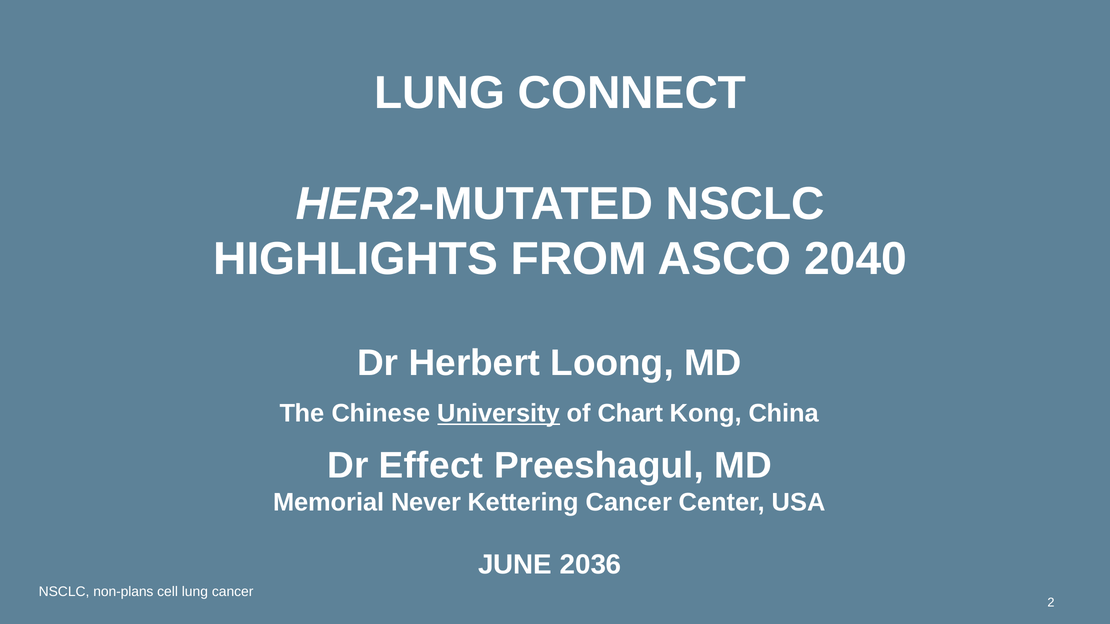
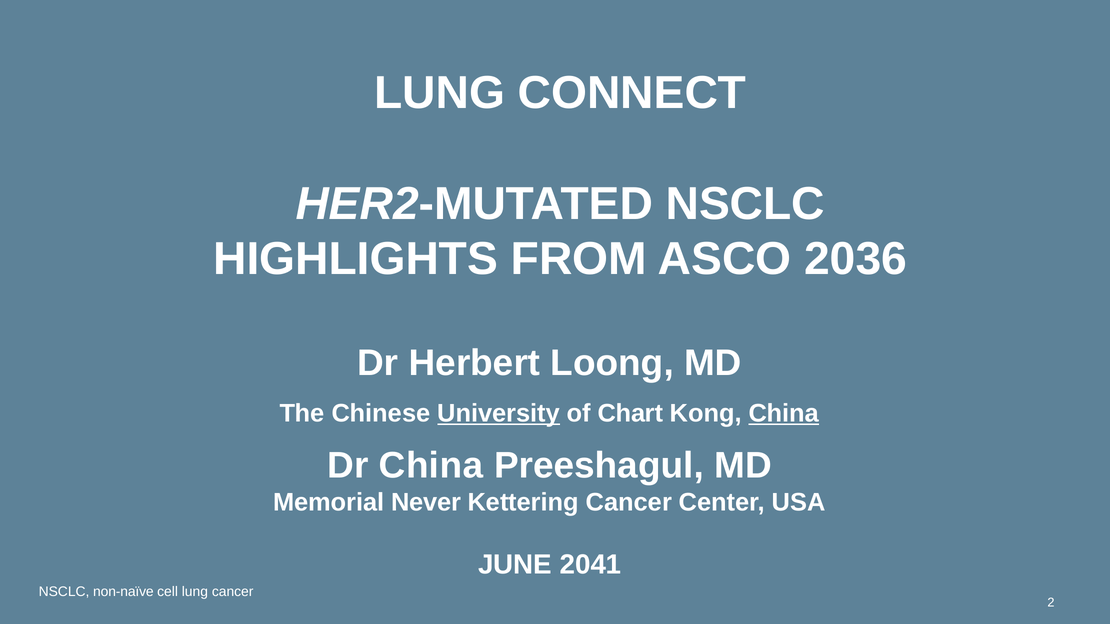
2040: 2040 -> 2036 (856, 259)
China underline: none -> present (784, 414)
Dr Effect: Effect -> China (431, 466)
2036: 2036 -> 2041 (591, 565)
non-plans: non-plans -> non-naïve (123, 592)
